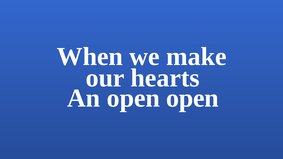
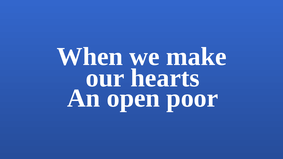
open open: open -> poor (192, 98)
